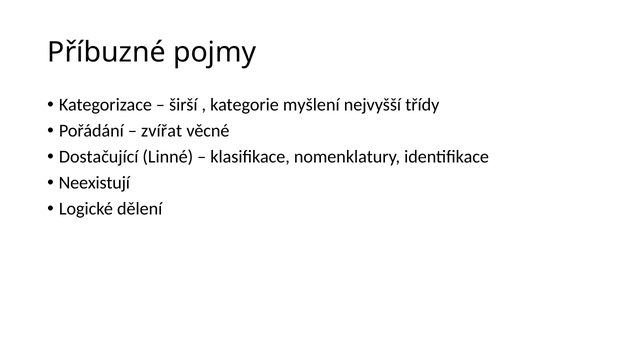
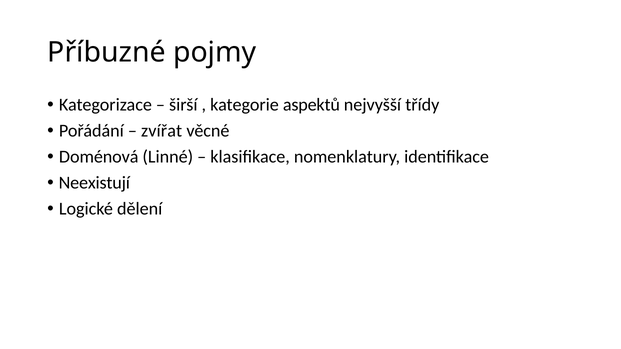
myšlení: myšlení -> aspektů (311, 105)
Dostačující: Dostačující -> Doménová (99, 157)
